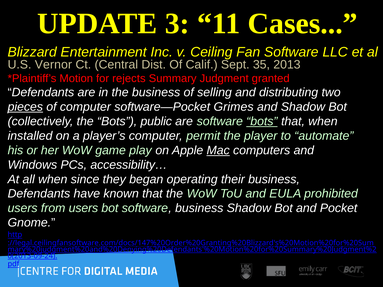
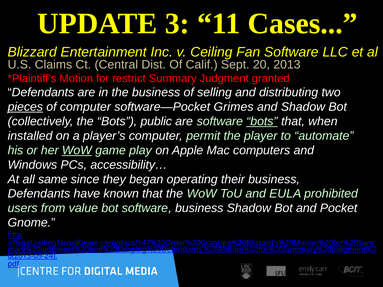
Vernor: Vernor -> Claims (53, 65)
35: 35 -> 20 (261, 65)
rejects: rejects -> restrict (129, 78)
WoW underline: none -> present (77, 150)
Mac underline: present -> none (218, 150)
all when: when -> same (53, 179)
from users: users -> value (83, 208)
